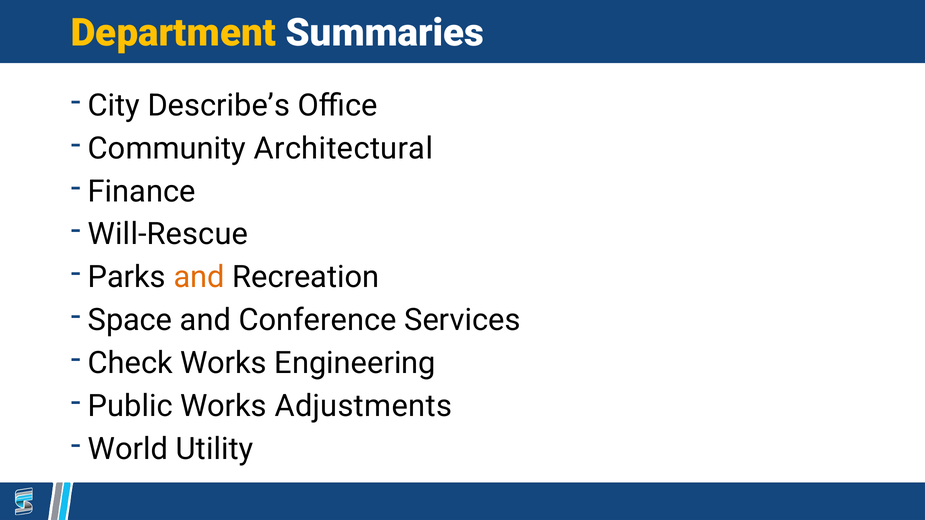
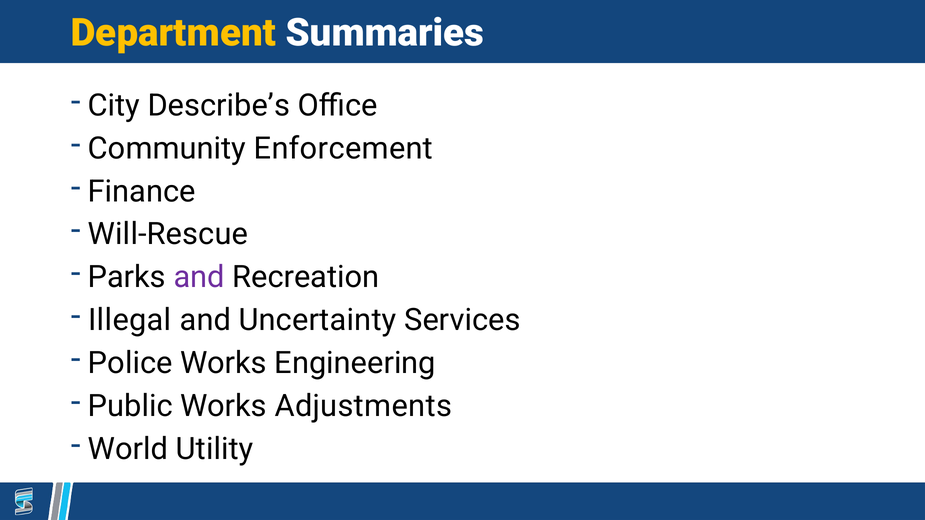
Architectural: Architectural -> Enforcement (343, 149)
and colour: orange -> purple (199, 277)
Space: Space -> Illegal (130, 320)
Conference: Conference -> Uncertainty (317, 320)
Check: Check -> Police (130, 363)
